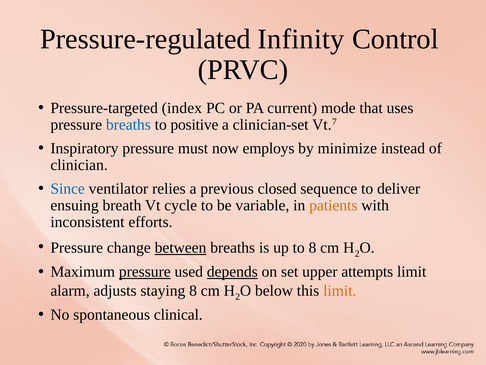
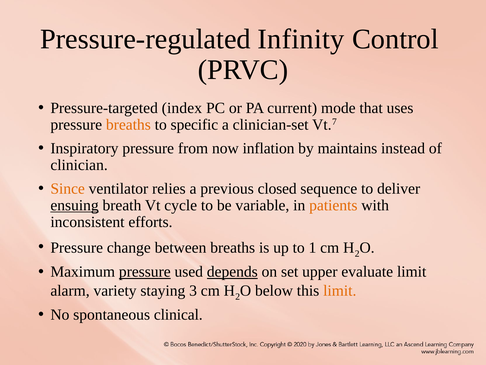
breaths colour: blue -> orange (128, 125)
positive: positive -> specific (194, 125)
must: must -> from (193, 148)
employs: employs -> inflation (269, 148)
minimize: minimize -> maintains (347, 148)
Since colour: blue -> orange (68, 188)
ensuing underline: none -> present (75, 205)
between underline: present -> none (181, 247)
to 8: 8 -> 1 (312, 247)
attempts: attempts -> evaluate (367, 271)
adjusts: adjusts -> variety (115, 290)
staying 8: 8 -> 3 (193, 290)
